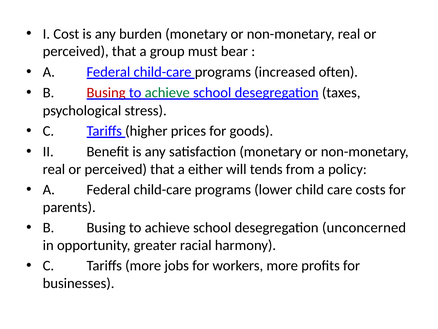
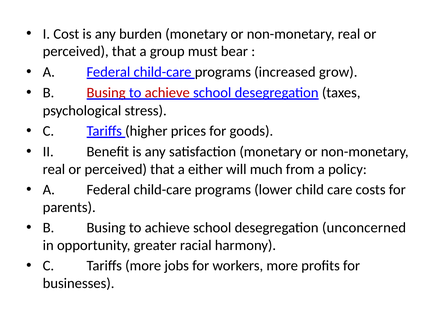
often: often -> grow (338, 72)
achieve colour: green -> red (167, 93)
tends: tends -> much (266, 169)
